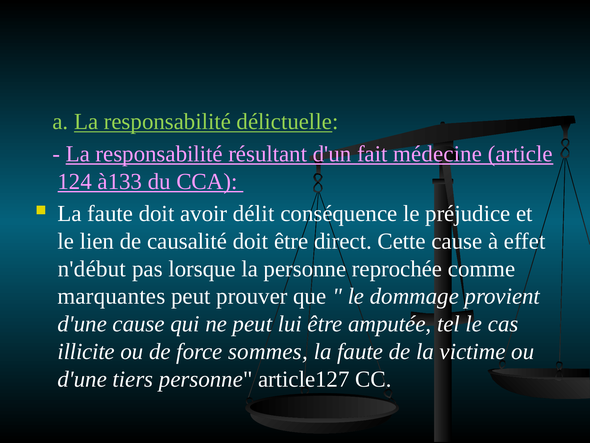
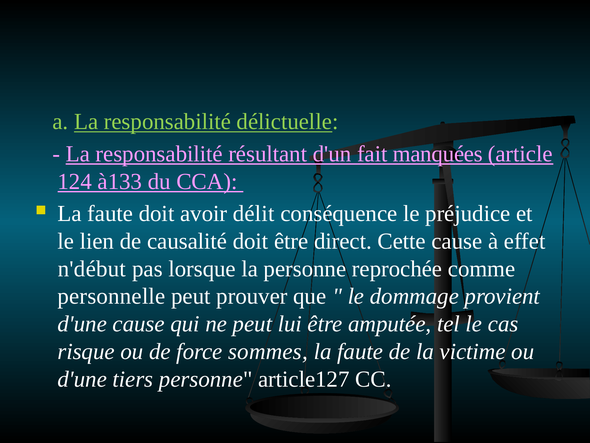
médecine: médecine -> manquées (438, 154)
marquantes: marquantes -> personnelle (111, 296)
illicite: illicite -> risque (86, 351)
